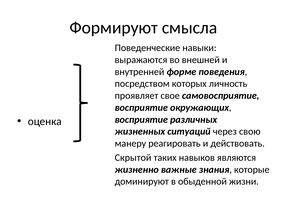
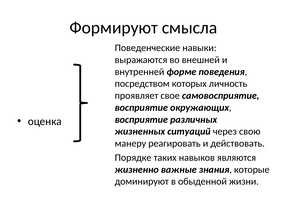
Скрытой: Скрытой -> Порядке (133, 158)
